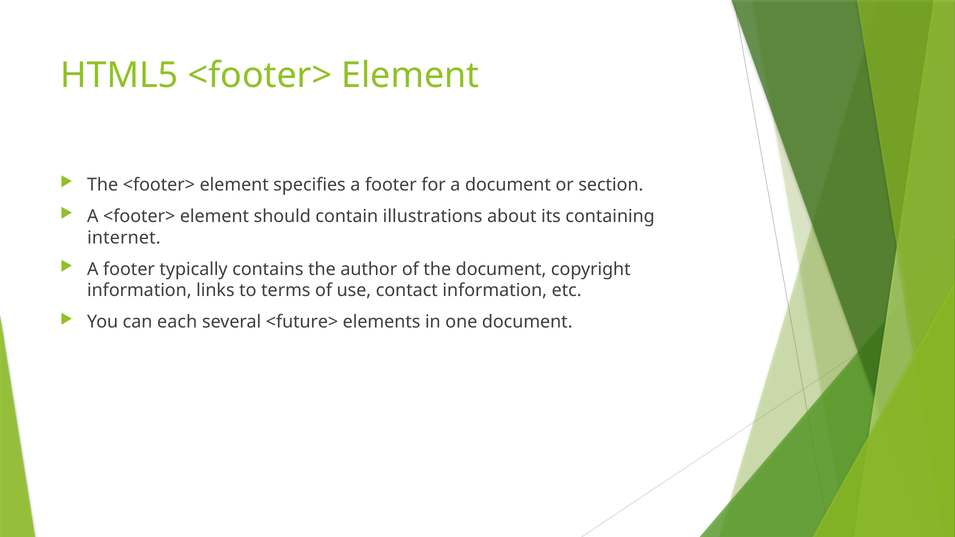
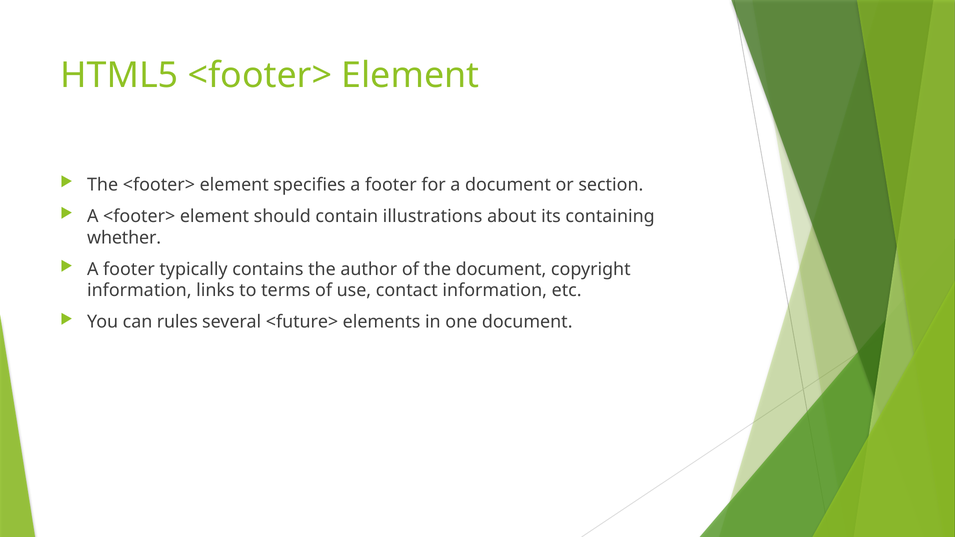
internet: internet -> whether (124, 238)
each: each -> rules (177, 322)
